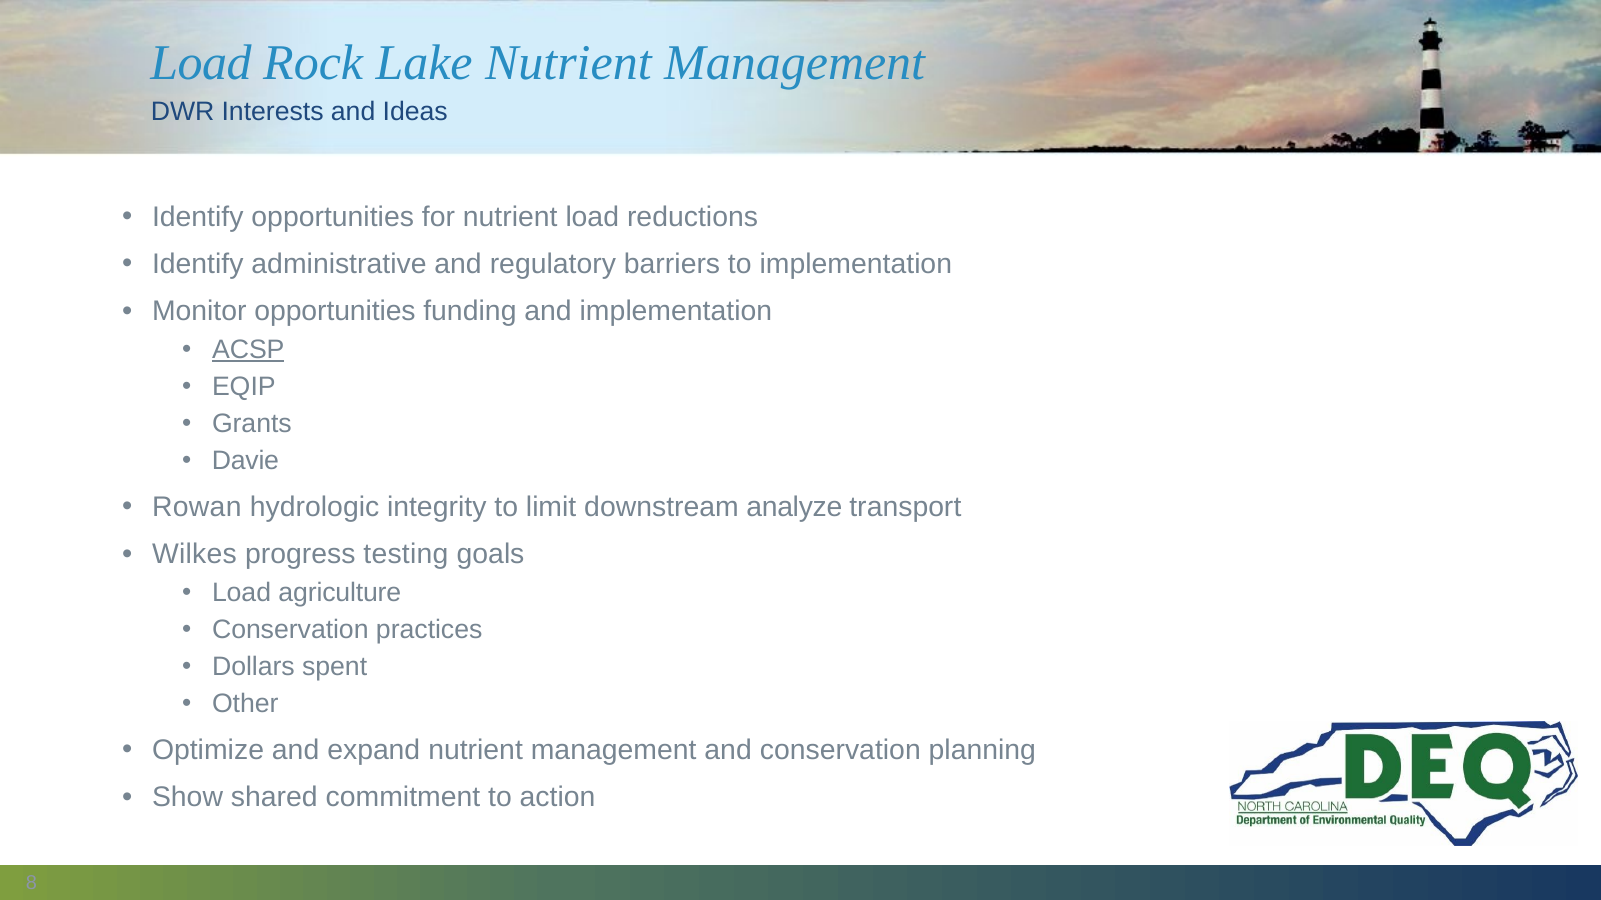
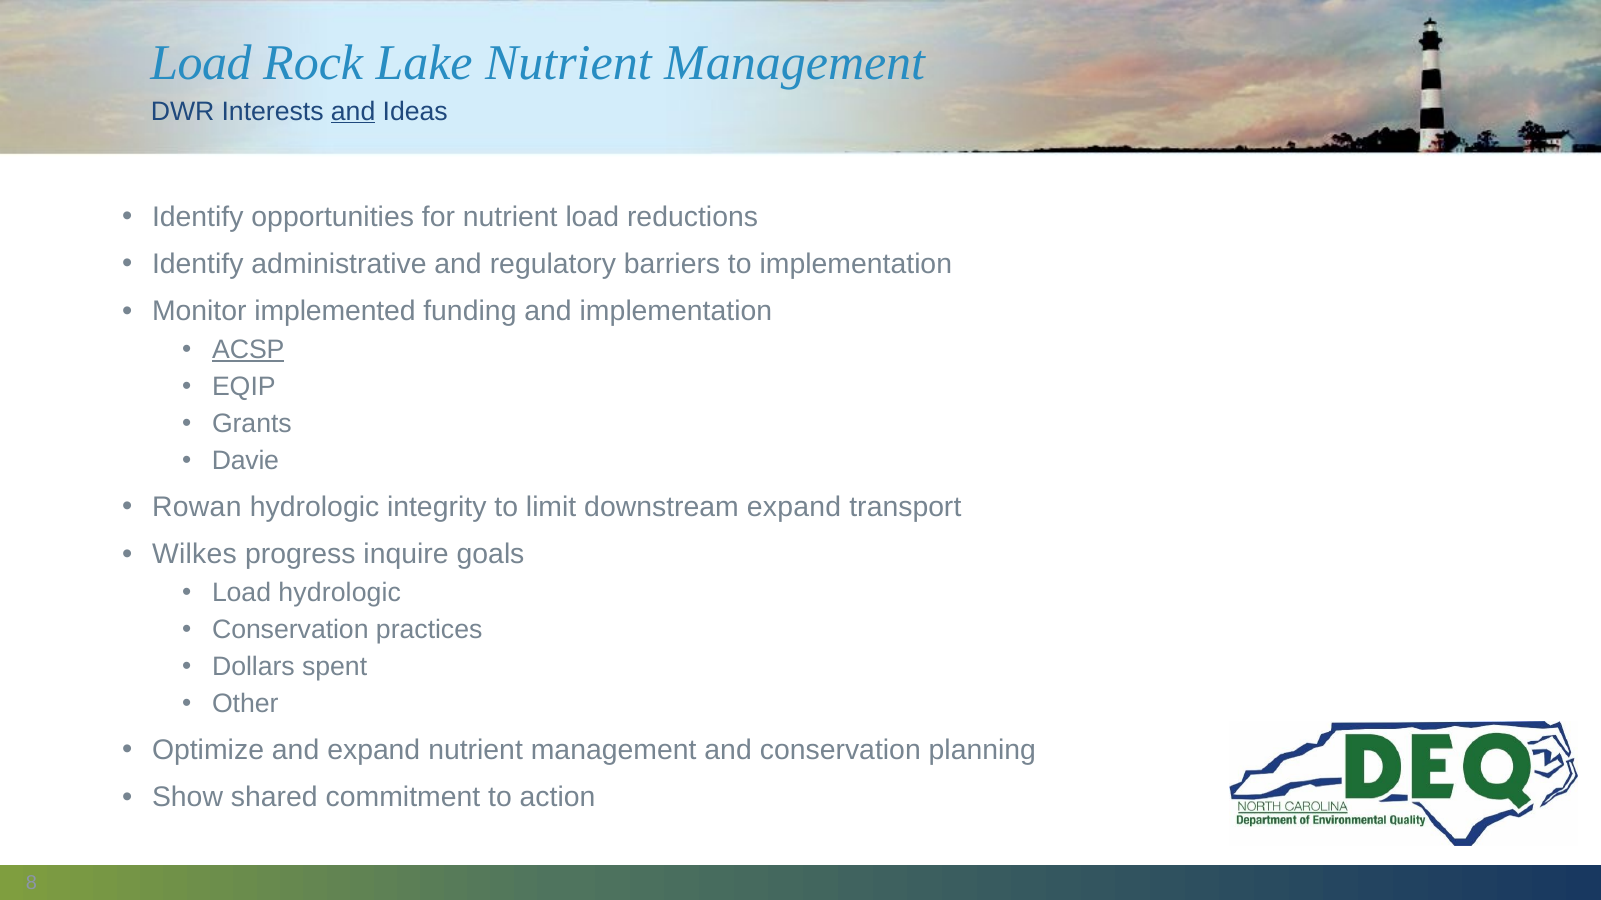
and underline: none -> present (353, 111)
Monitor opportunities: opportunities -> implemented (335, 312)
downstream analyze: analyze -> expand (794, 508)
testing: testing -> inquire (406, 555)
Load agriculture: agriculture -> hydrologic (340, 593)
